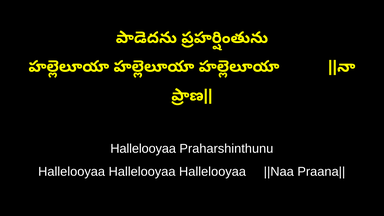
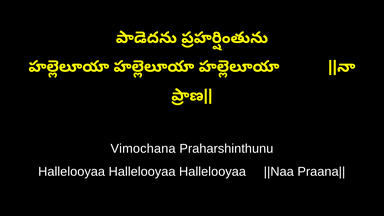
Hallelooyaa: Hallelooyaa -> Vimochana (143, 149)
